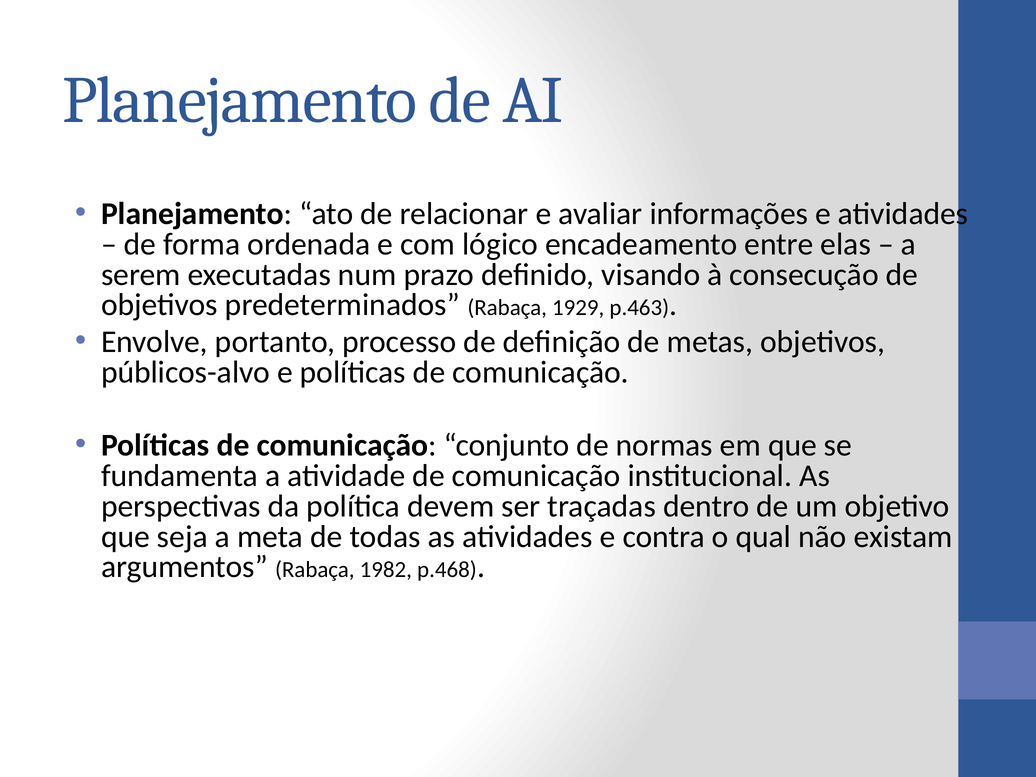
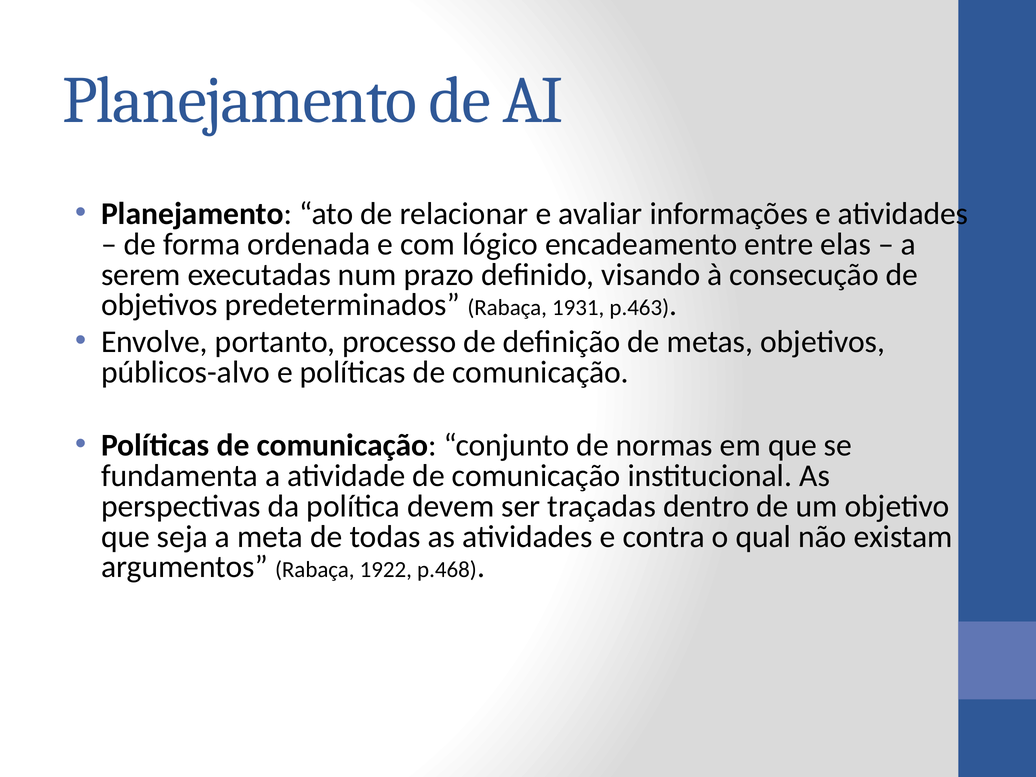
1929: 1929 -> 1931 (578, 308)
1982: 1982 -> 1922 (386, 570)
